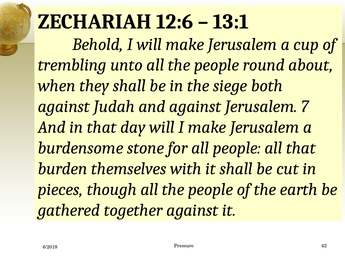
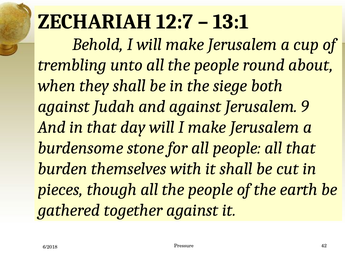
12:6: 12:6 -> 12:7 (175, 22)
7: 7 -> 9 (305, 106)
